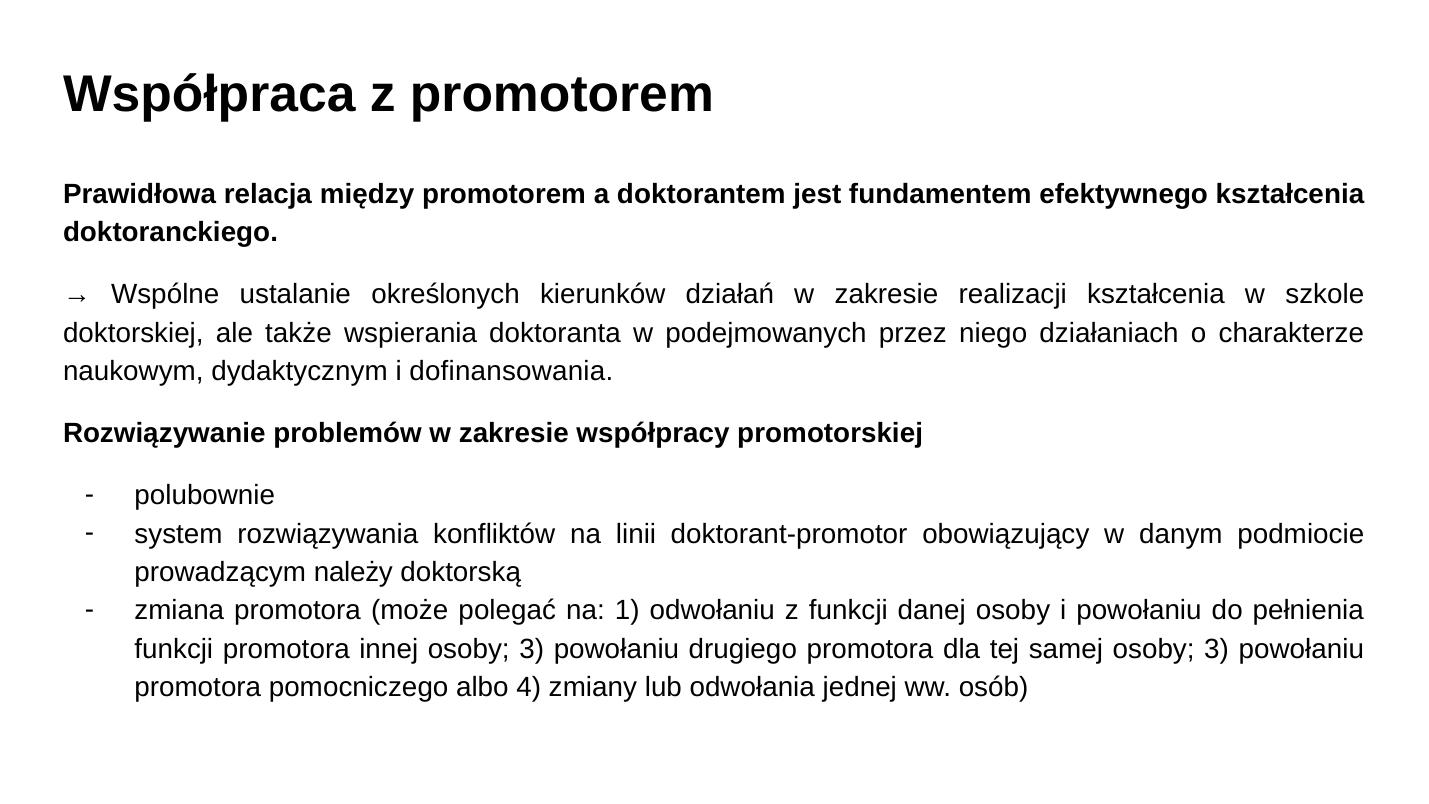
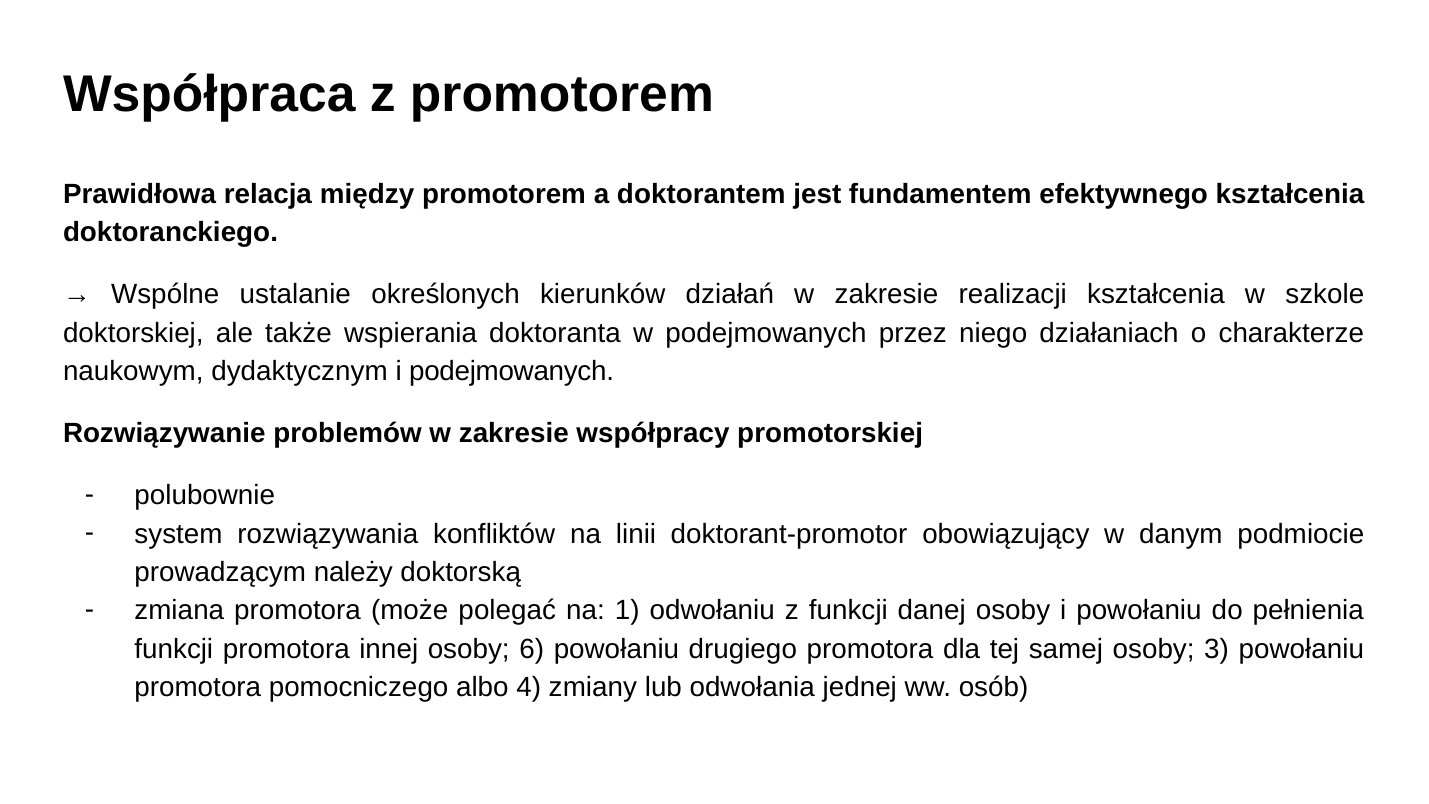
i dofinansowania: dofinansowania -> podejmowanych (512, 371)
innej osoby 3: 3 -> 6 (532, 649)
